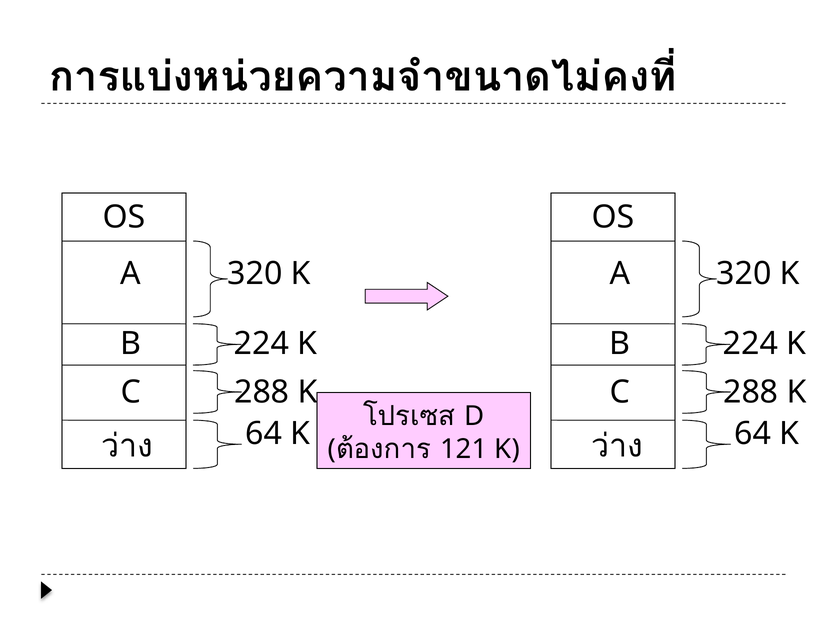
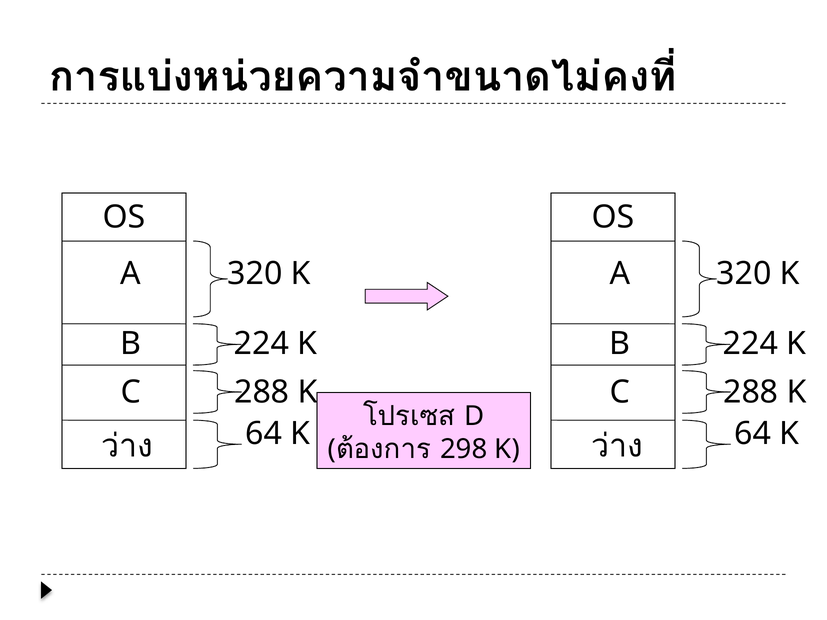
121: 121 -> 298 (464, 449)
